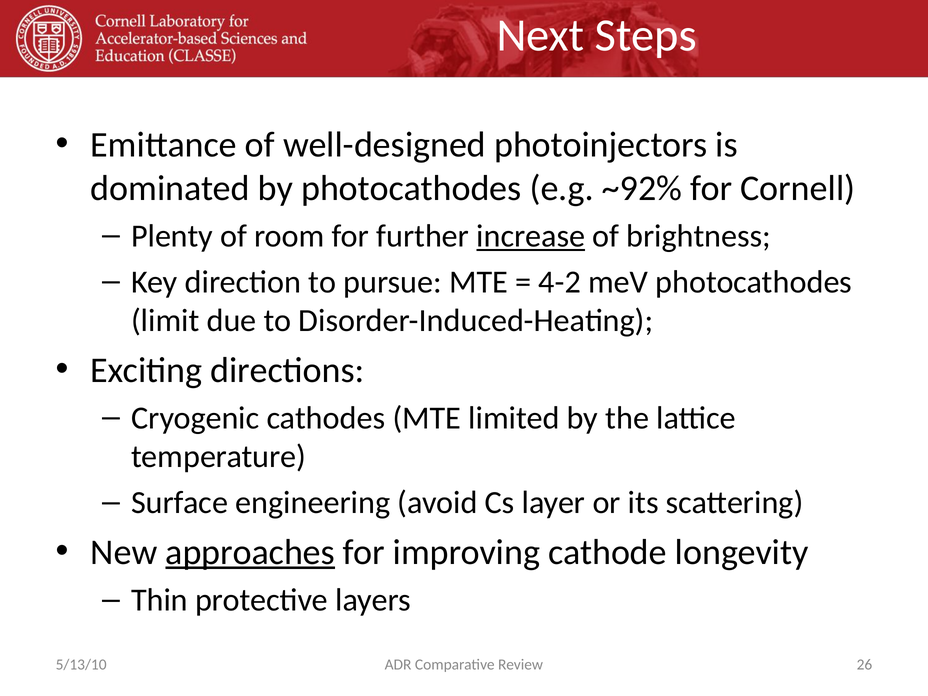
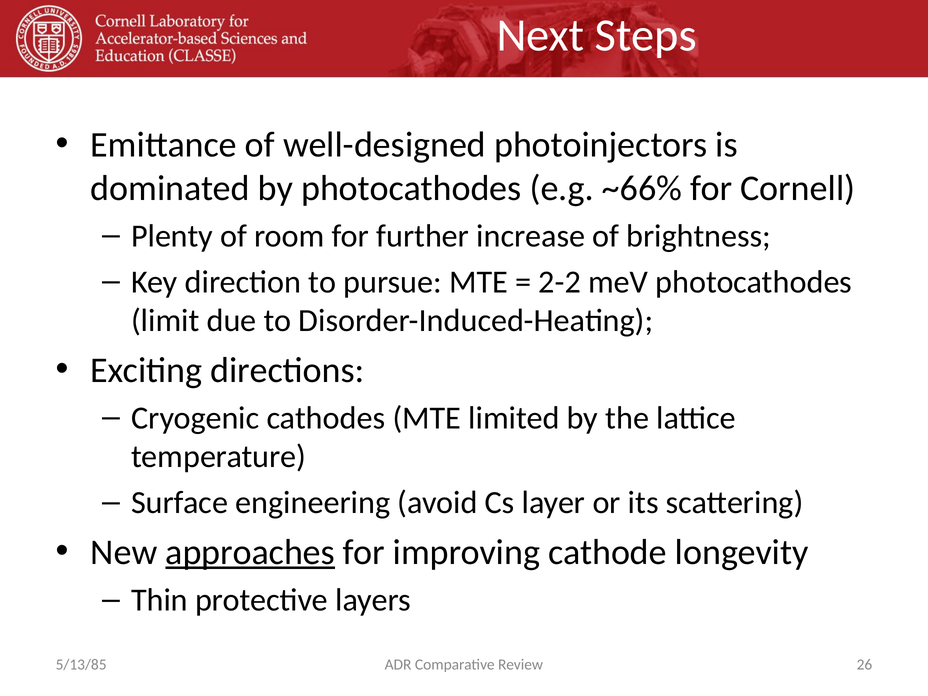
~92%: ~92% -> ~66% (642, 188)
increase underline: present -> none (531, 236)
4-2: 4-2 -> 2-2 (560, 282)
5/13/10: 5/13/10 -> 5/13/85 (81, 665)
